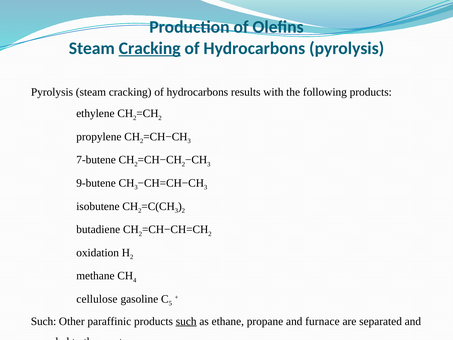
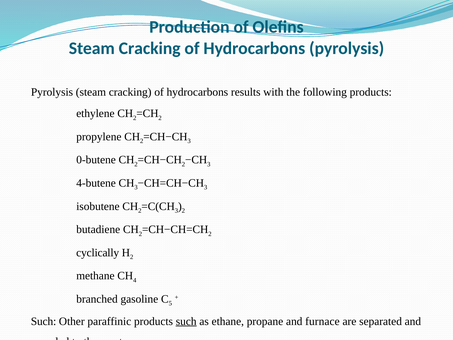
Cracking underline: present -> none (150, 48)
7-butene: 7-butene -> 0-butene (96, 160)
9-butene: 9-butene -> 4-butene (96, 183)
oxidation: oxidation -> cyclically (98, 252)
cellulose: cellulose -> branched (97, 299)
